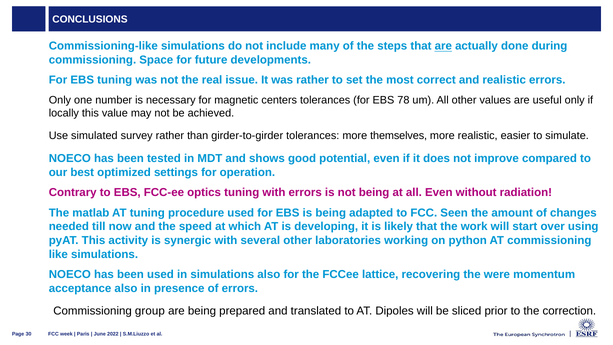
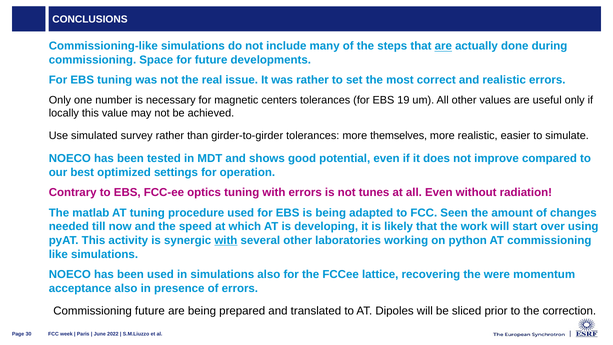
78: 78 -> 19 (403, 100)
not being: being -> tunes (374, 193)
with underline: none -> present (226, 240)
Commissioning group: group -> future (150, 311)
